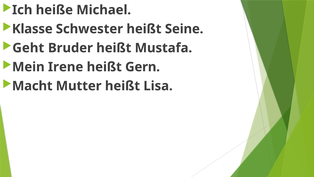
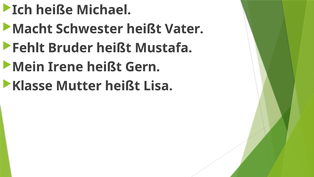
Klasse: Klasse -> Macht (32, 29)
Seine: Seine -> Vater (184, 29)
Geht: Geht -> Fehlt (28, 48)
Macht: Macht -> Klasse (32, 86)
